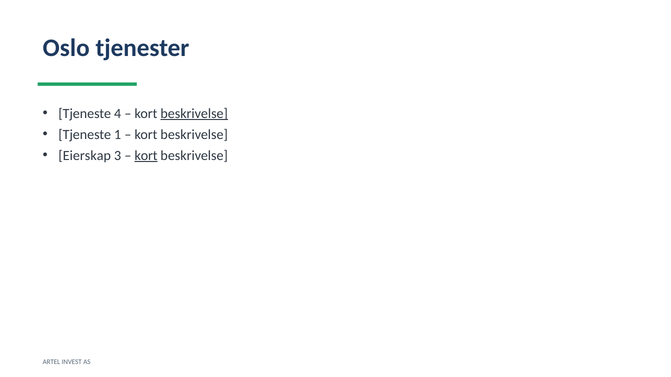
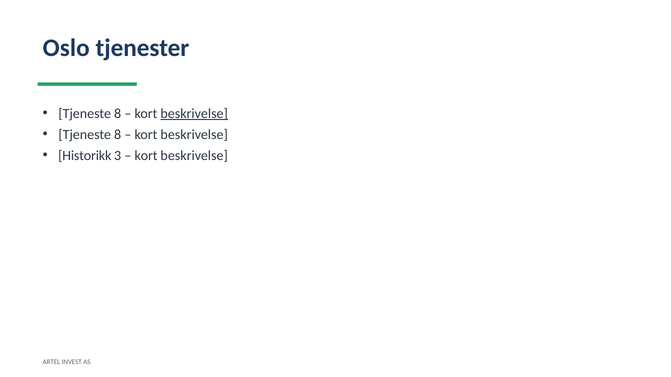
4: 4 -> 8 (118, 114)
1: 1 -> 8 (118, 135)
Eierskap: Eierskap -> Historikk (85, 156)
kort underline: present -> none (146, 156)
